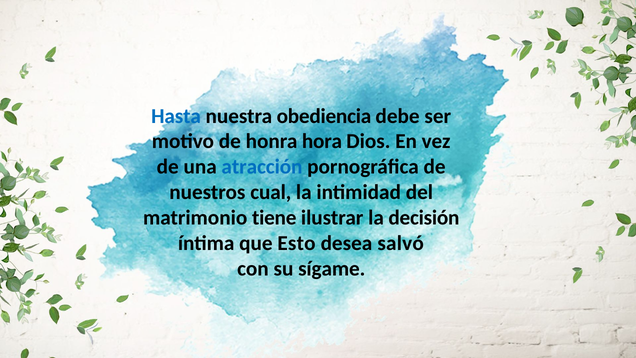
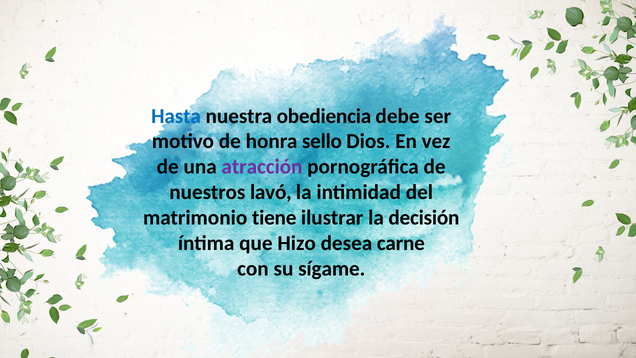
hora: hora -> sello (322, 141)
atracción colour: blue -> purple (262, 167)
cual: cual -> lavó (271, 192)
Esto: Esto -> Hizo (297, 243)
salvó: salvó -> carne (401, 243)
